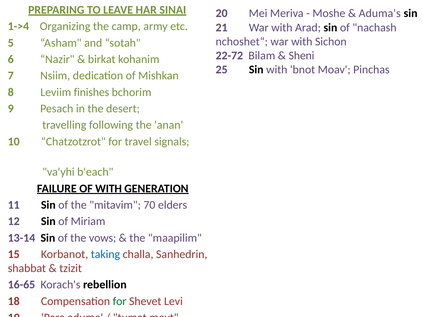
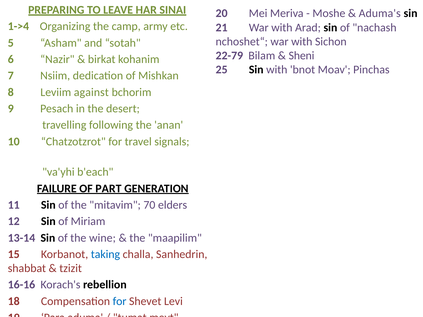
22-72: 22-72 -> 22-79 (229, 56)
finishes: finishes -> against (91, 92)
OF WITH: WITH -> PART (108, 189)
vows: vows -> wine (102, 238)
16-65: 16-65 -> 16-16 (21, 285)
for colour: green -> blue (120, 301)
